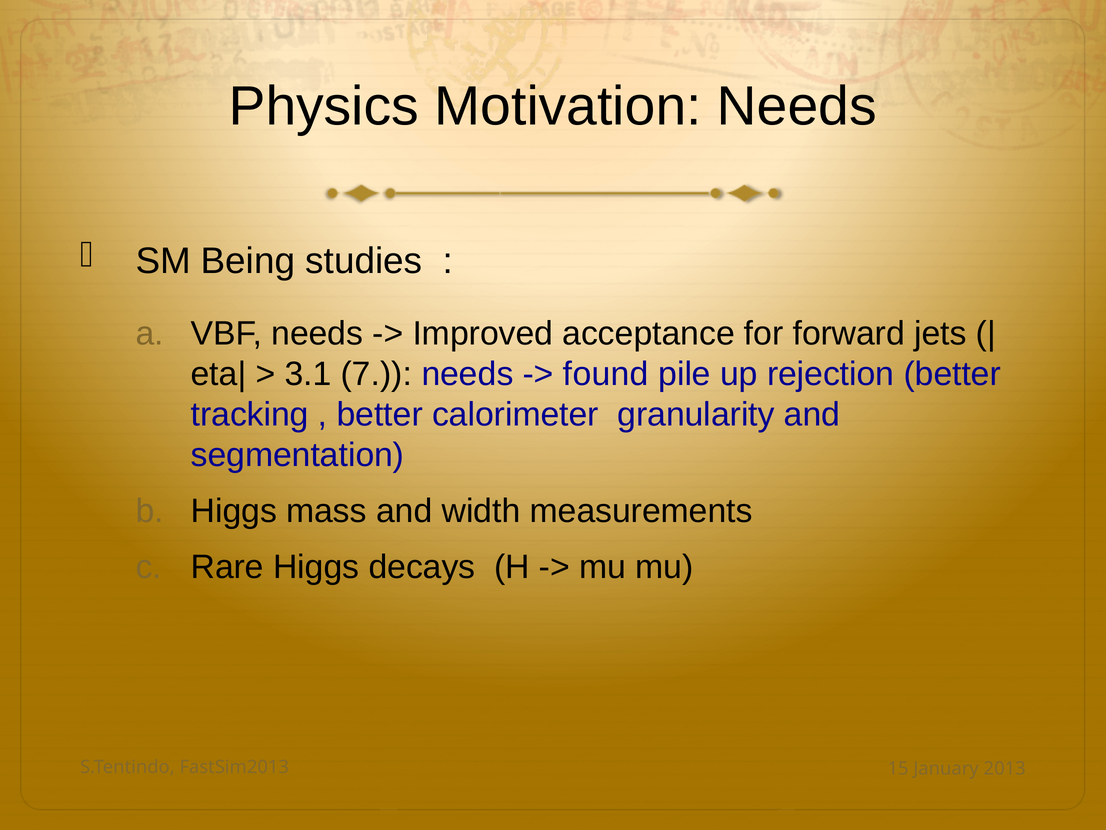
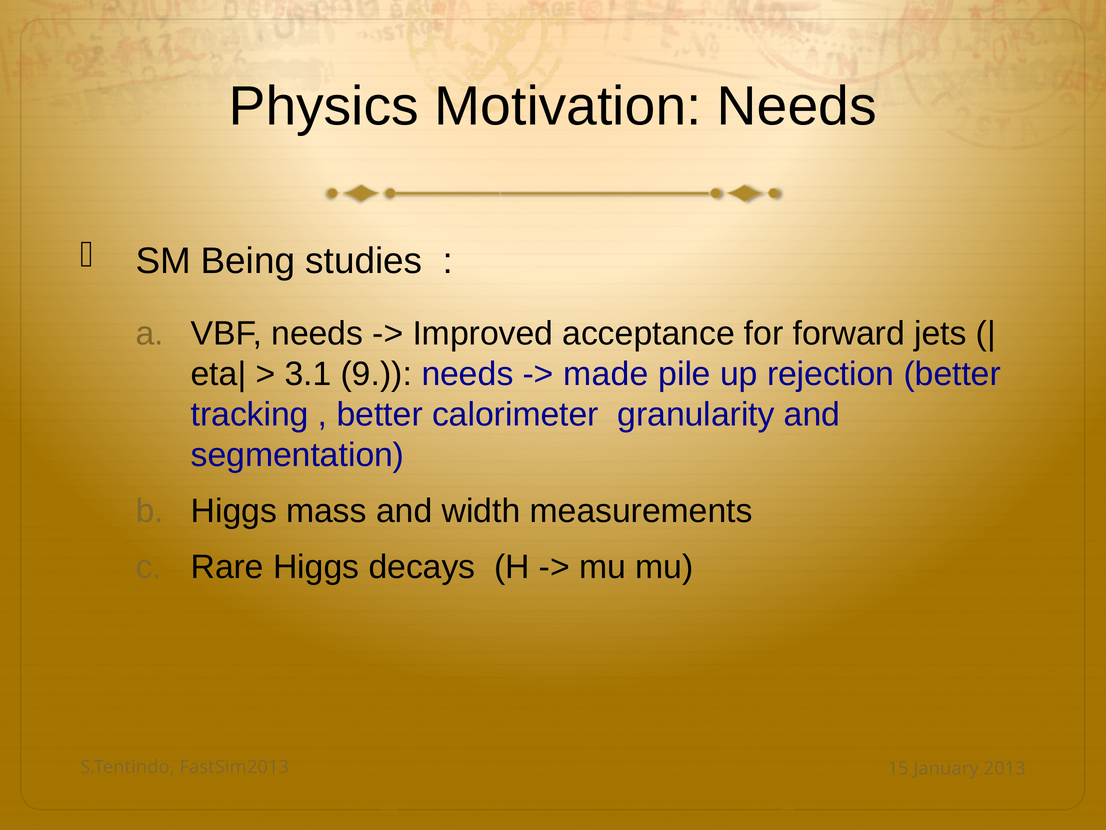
7: 7 -> 9 (376, 374)
found: found -> made (606, 374)
